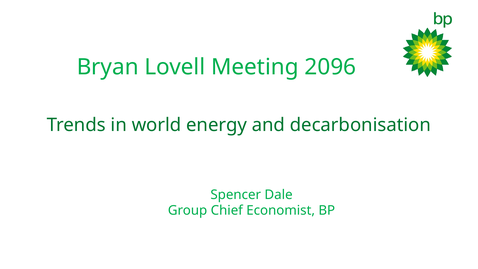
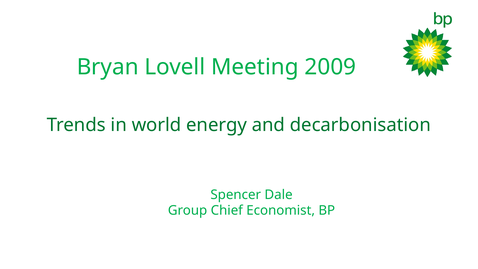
2096: 2096 -> 2009 (330, 67)
